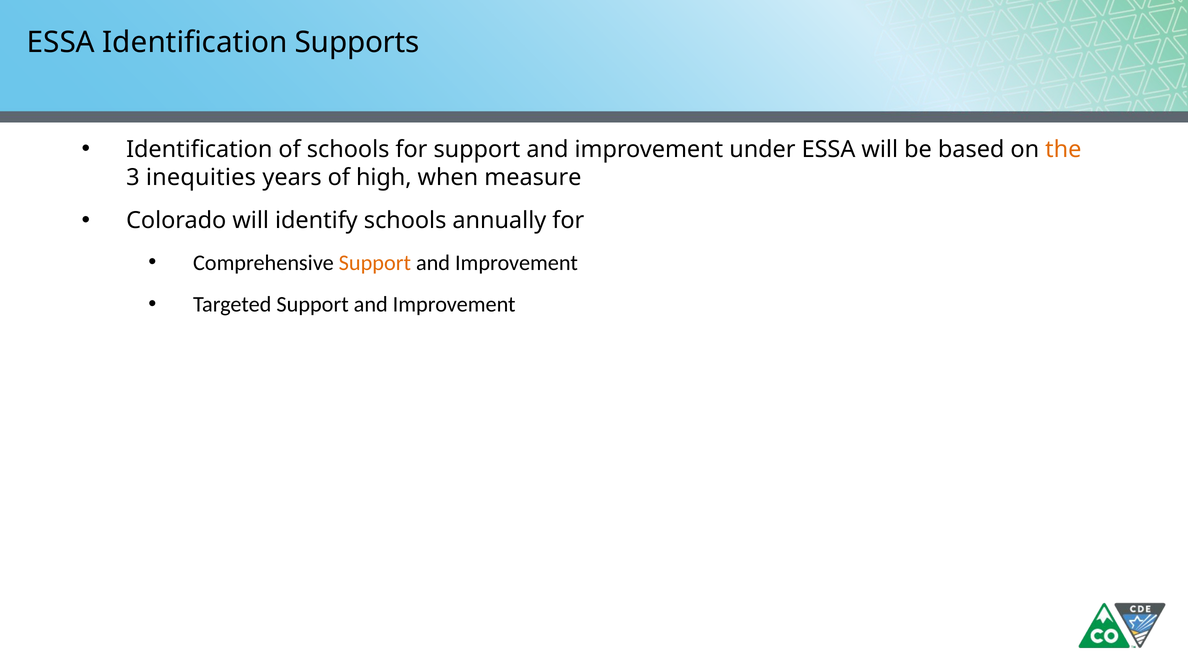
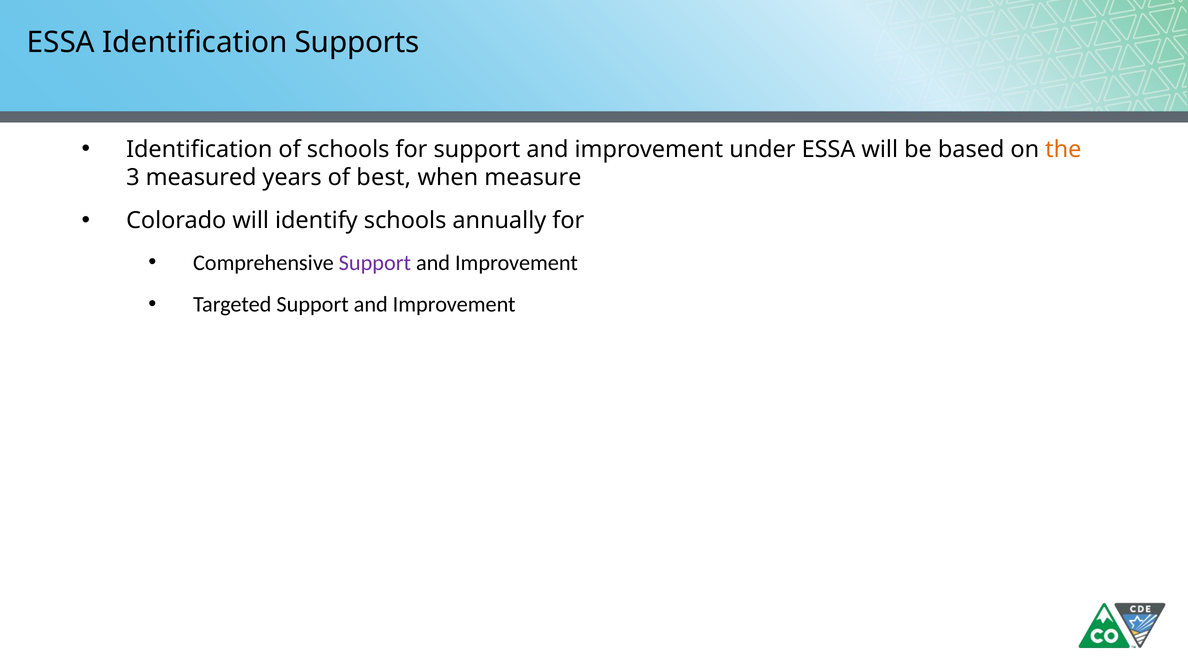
inequities: inequities -> measured (201, 178)
high: high -> best (384, 178)
Support colour: orange -> purple (375, 263)
